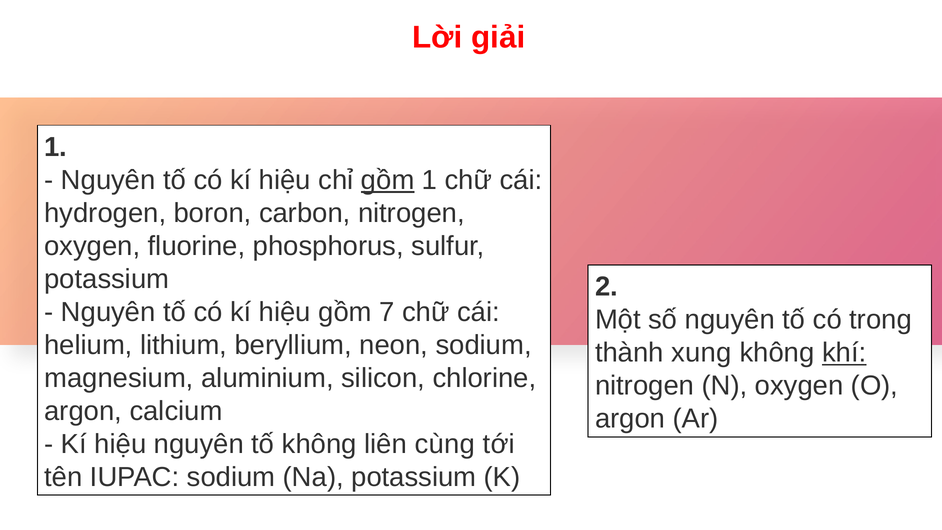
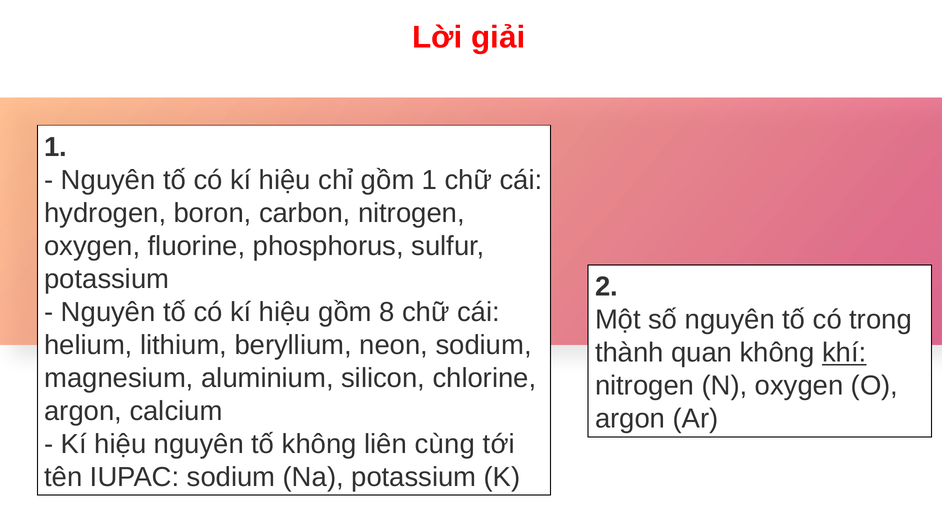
gồm underline: present -> none (388, 180)
7: 7 -> 8 (387, 312)
xung: xung -> quan (702, 353)
